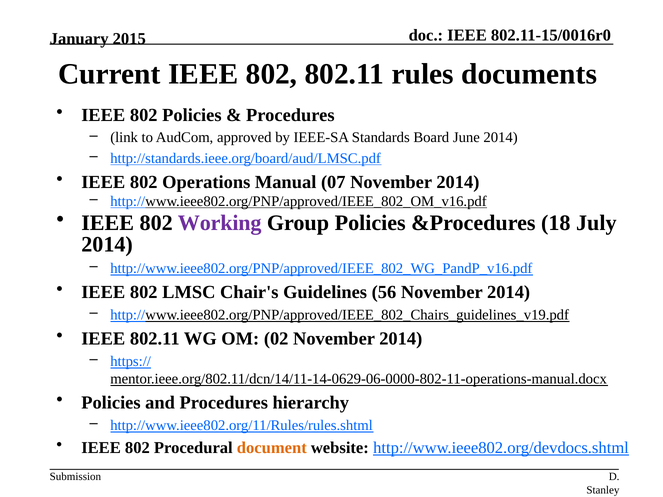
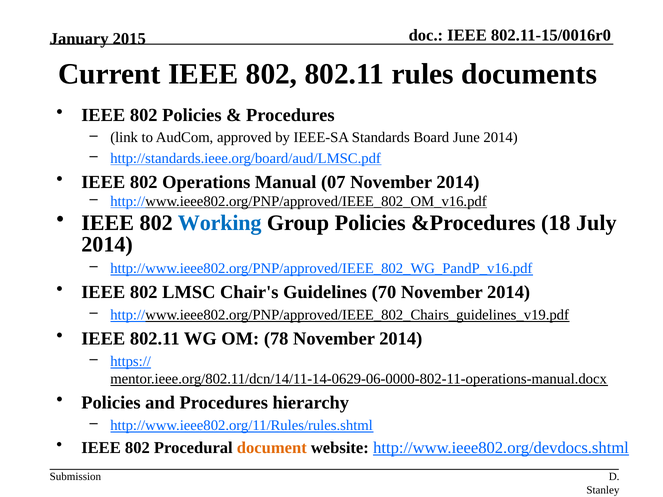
Working colour: purple -> blue (220, 223)
56: 56 -> 70 (384, 293)
02: 02 -> 78 (276, 339)
